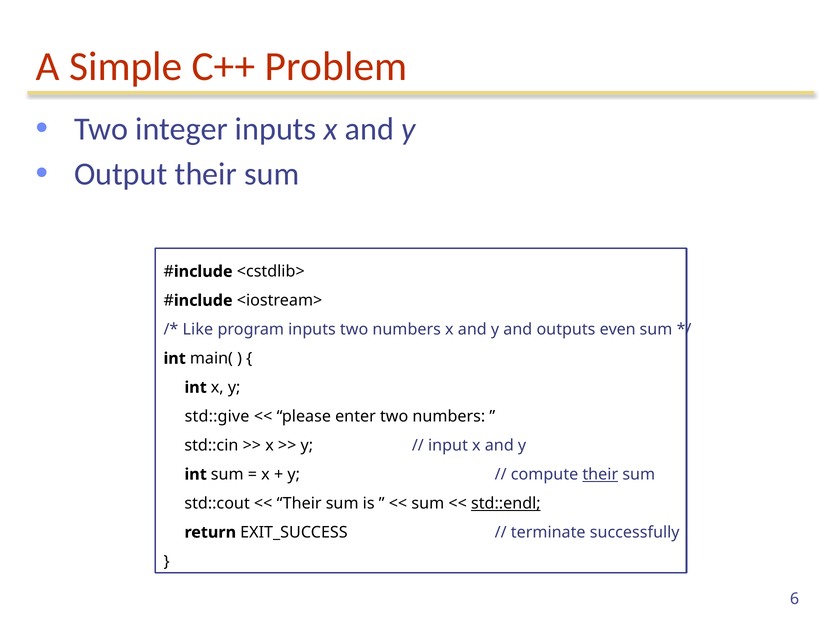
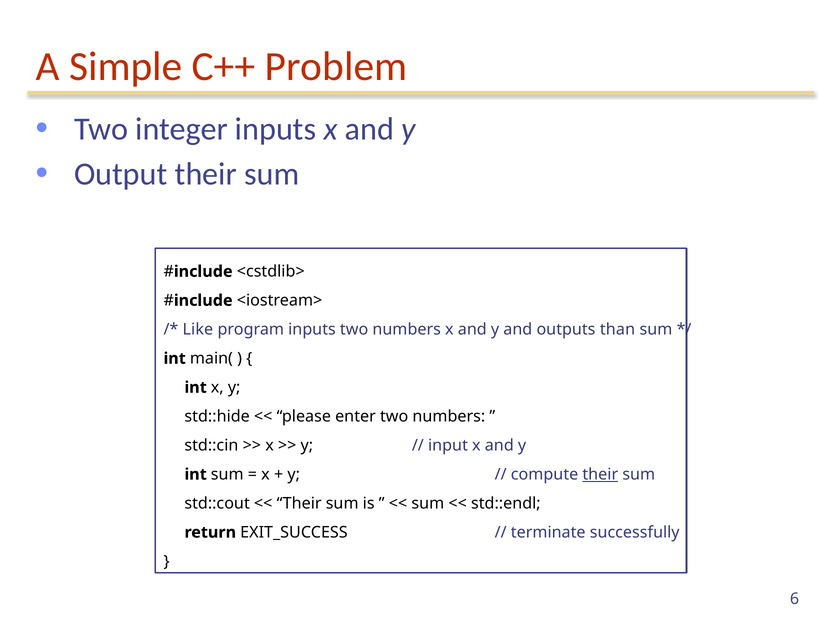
even: even -> than (618, 330)
std::give: std::give -> std::hide (217, 416)
std::endl underline: present -> none (506, 503)
